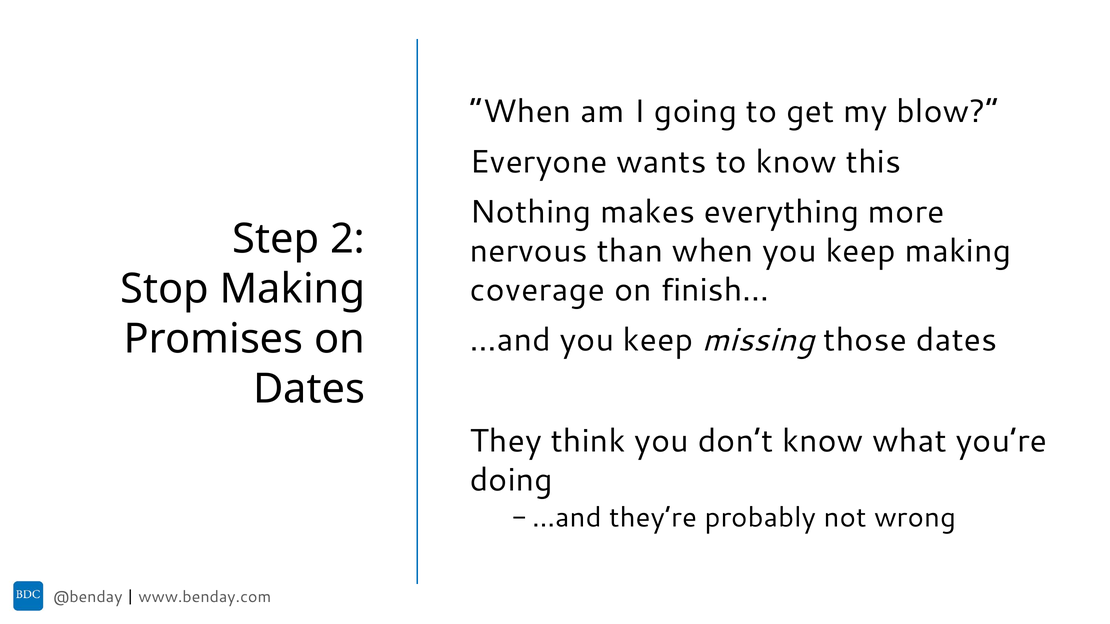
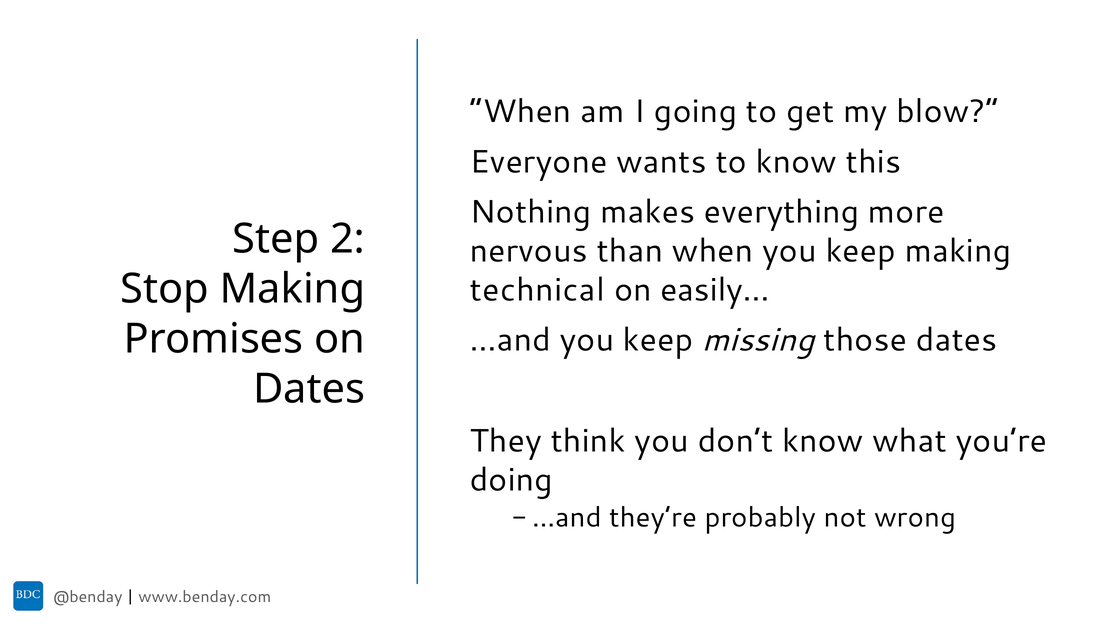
coverage: coverage -> technical (537, 290)
finish…: finish… -> easily… (715, 290)
